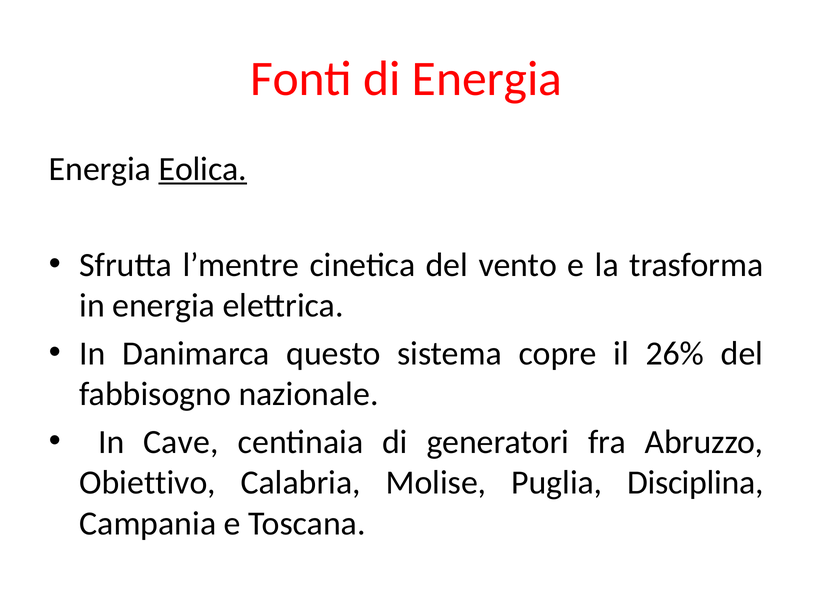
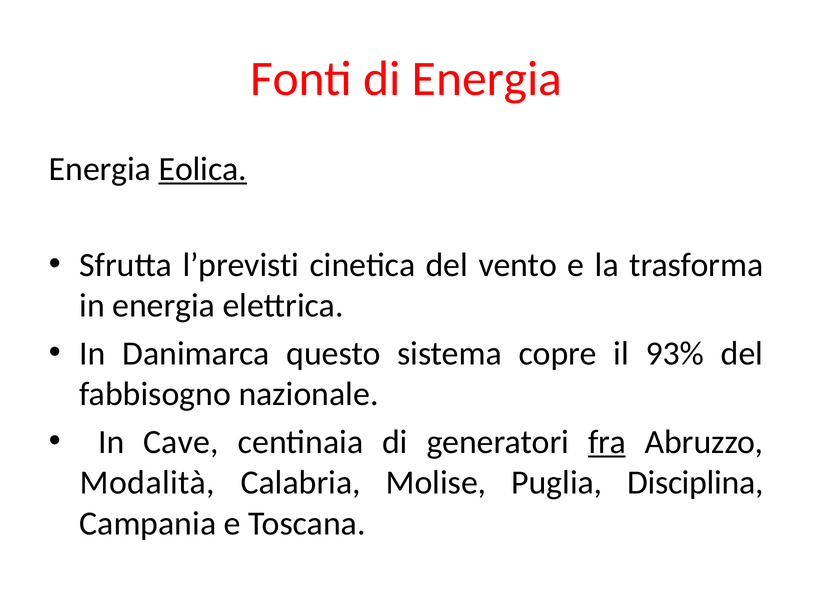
l’mentre: l’mentre -> l’previsti (241, 265)
26%: 26% -> 93% (675, 353)
fra underline: none -> present (607, 442)
Obiettivo: Obiettivo -> Modalità (147, 483)
